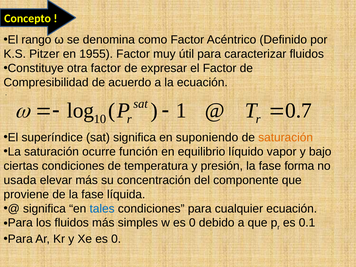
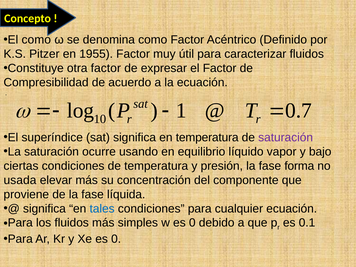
rango: rango -> como (36, 40)
en suponiendo: suponiendo -> temperatura (207, 137)
saturación colour: orange -> purple (286, 137)
función: función -> usando (139, 152)
